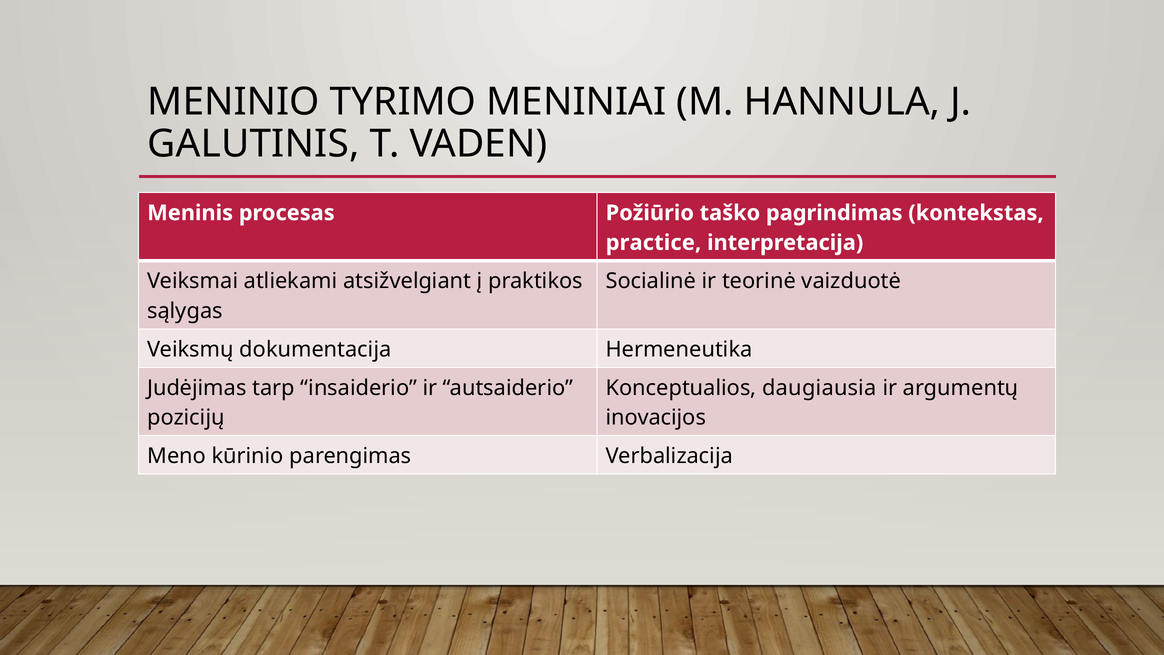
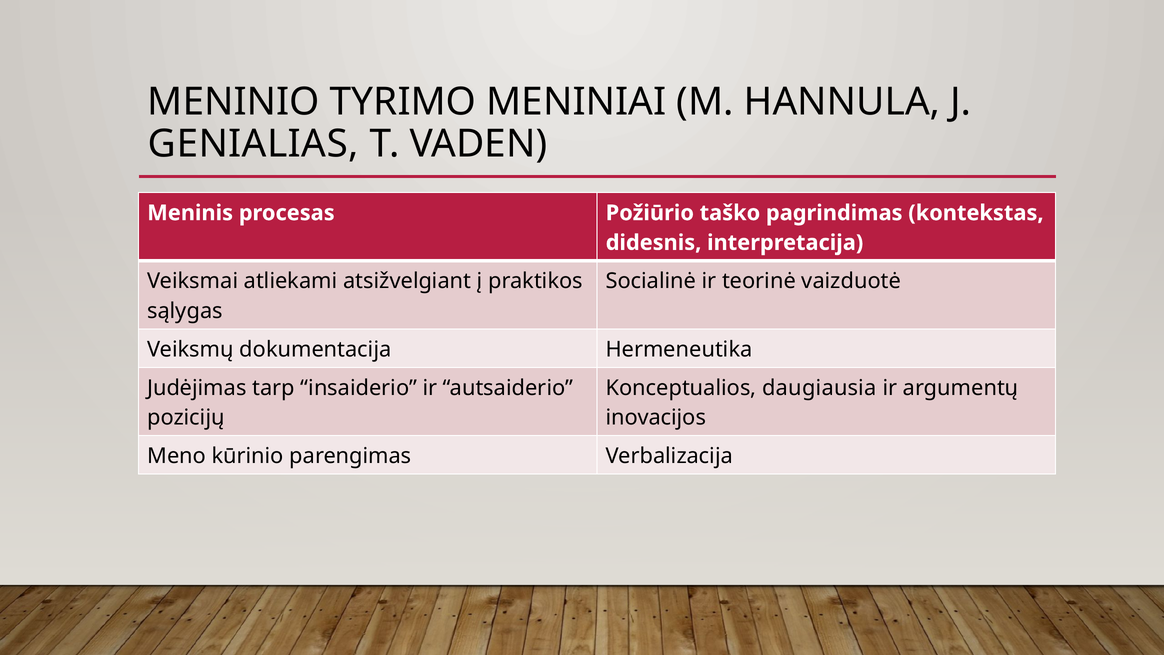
GALUTINIS: GALUTINIS -> GENIALIAS (253, 144)
practice: practice -> didesnis (654, 243)
